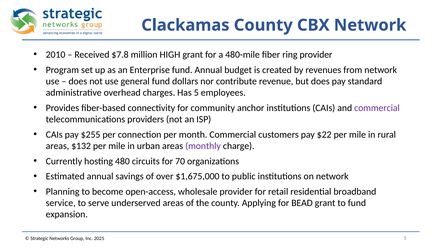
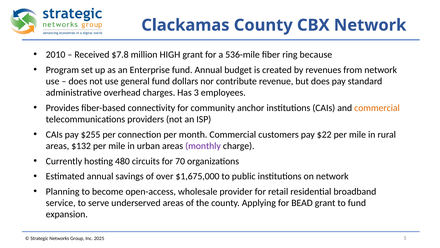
480-mile: 480-mile -> 536-mile (243, 55)
ring provider: provider -> because (316, 55)
Has 5: 5 -> 3 (196, 93)
commercial colour: purple -> orange (377, 108)
